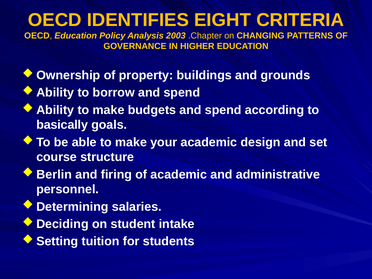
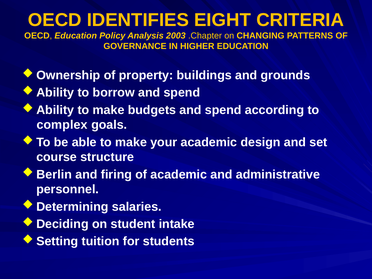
basically: basically -> complex (62, 125)
